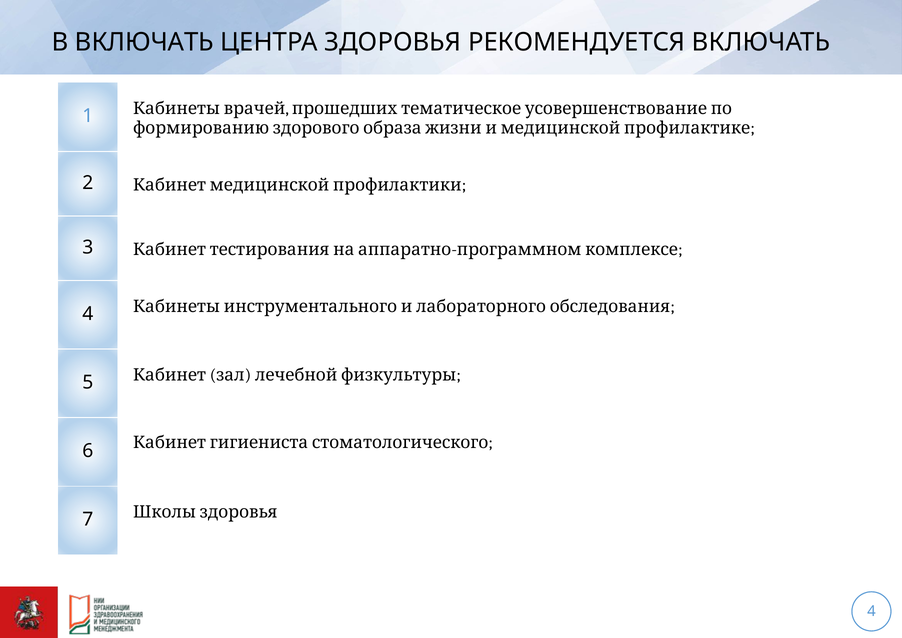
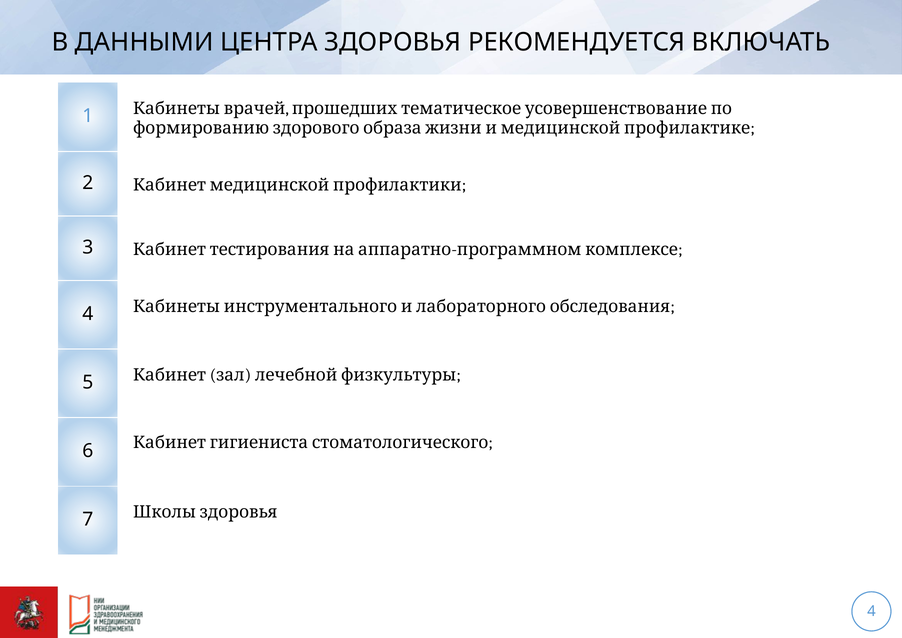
В ВКЛЮЧАТЬ: ВКЛЮЧАТЬ -> ДАННЫМИ (144, 42)
